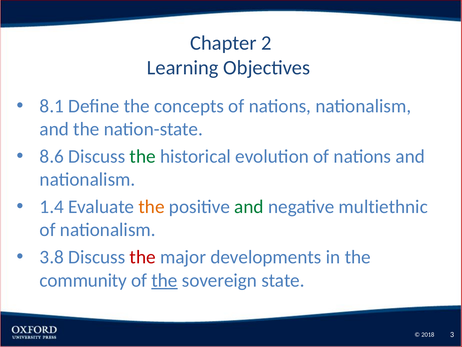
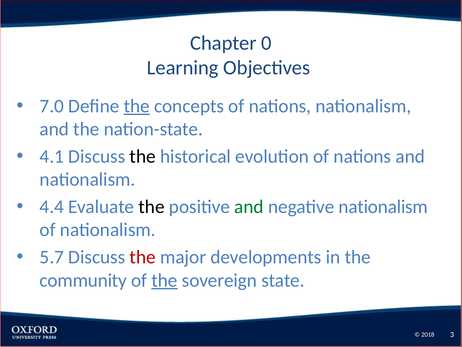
2: 2 -> 0 (266, 43)
8.1: 8.1 -> 7.0 (52, 106)
the underline: none -> present (137, 106)
8.6: 8.6 -> 4.1 (52, 156)
the colour: green -> black (143, 156)
1.4: 1.4 -> 4.4 (52, 206)
the colour: orange -> black (152, 206)
negative multiethnic: multiethnic -> nationalism (383, 206)
3.8: 3.8 -> 5.7 (52, 257)
